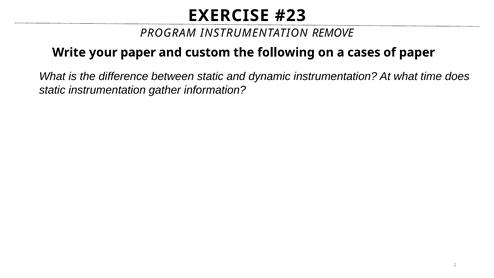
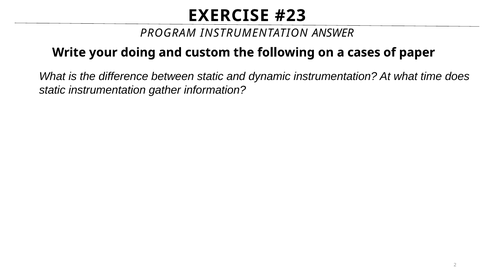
REMOVE: REMOVE -> ANSWER (333, 33)
your paper: paper -> doing (138, 52)
